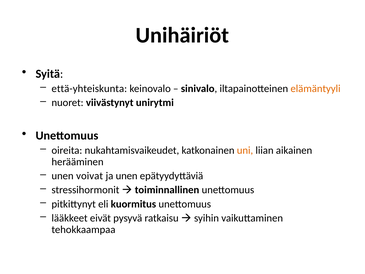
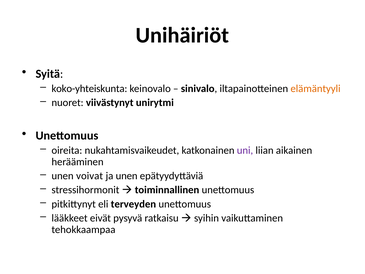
että-yhteiskunta: että-yhteiskunta -> koko-yhteiskunta (89, 89)
uni colour: orange -> purple (245, 150)
kuormitus: kuormitus -> terveyden (133, 204)
